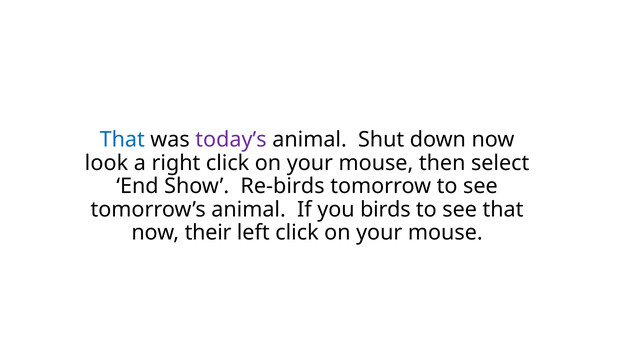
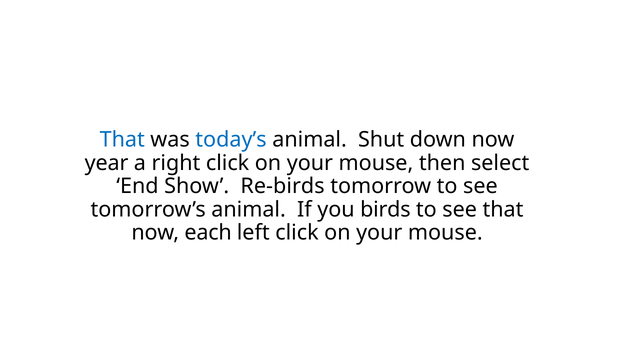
today’s colour: purple -> blue (231, 140)
look: look -> year (107, 163)
their: their -> each (208, 233)
